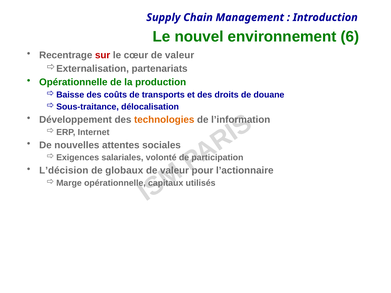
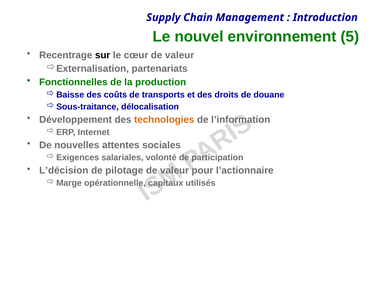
6: 6 -> 5 (350, 37)
sur colour: red -> black (103, 55)
Opérationnelle: Opérationnelle -> Fonctionnelles (73, 82)
globaux: globaux -> pilotage (124, 171)
